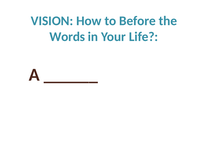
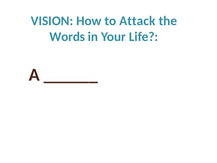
Before: Before -> Attack (137, 21)
